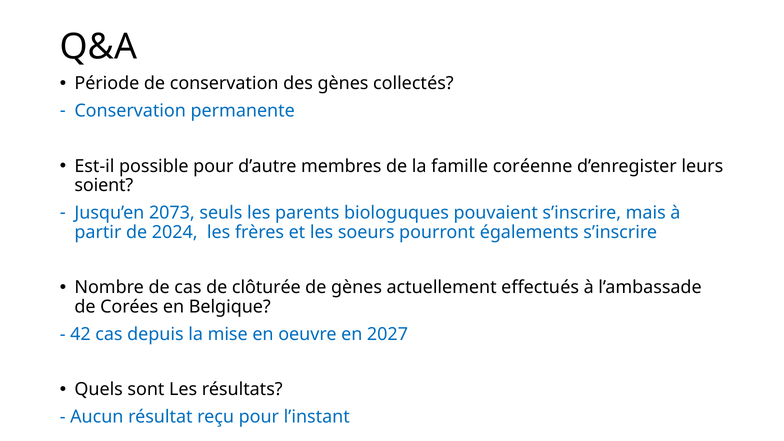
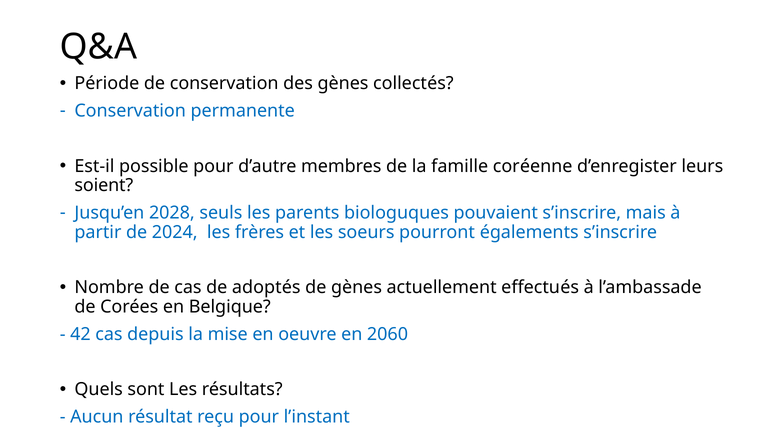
2073: 2073 -> 2028 (172, 213)
clôturée: clôturée -> adoptés (266, 287)
2027: 2027 -> 2060 (388, 334)
